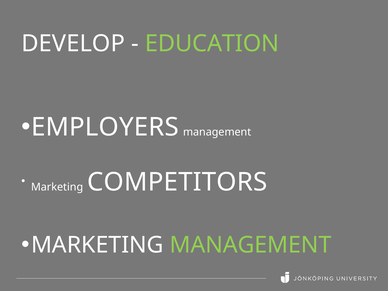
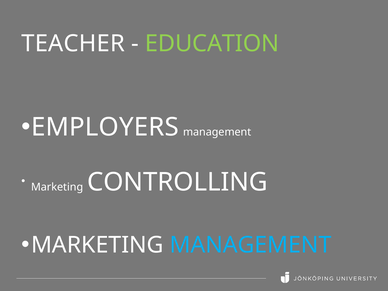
DEVELOP: DEVELOP -> TEACHER (73, 43)
COMPETITORS: COMPETITORS -> CONTROLLING (177, 182)
MANAGEMENT colour: light green -> light blue (250, 245)
